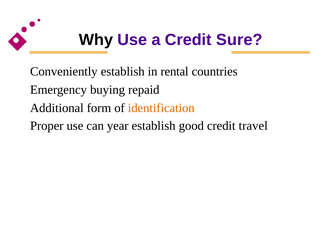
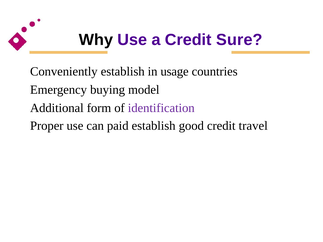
rental: rental -> usage (175, 72)
repaid: repaid -> model (144, 90)
identification colour: orange -> purple (161, 108)
year: year -> paid (118, 126)
